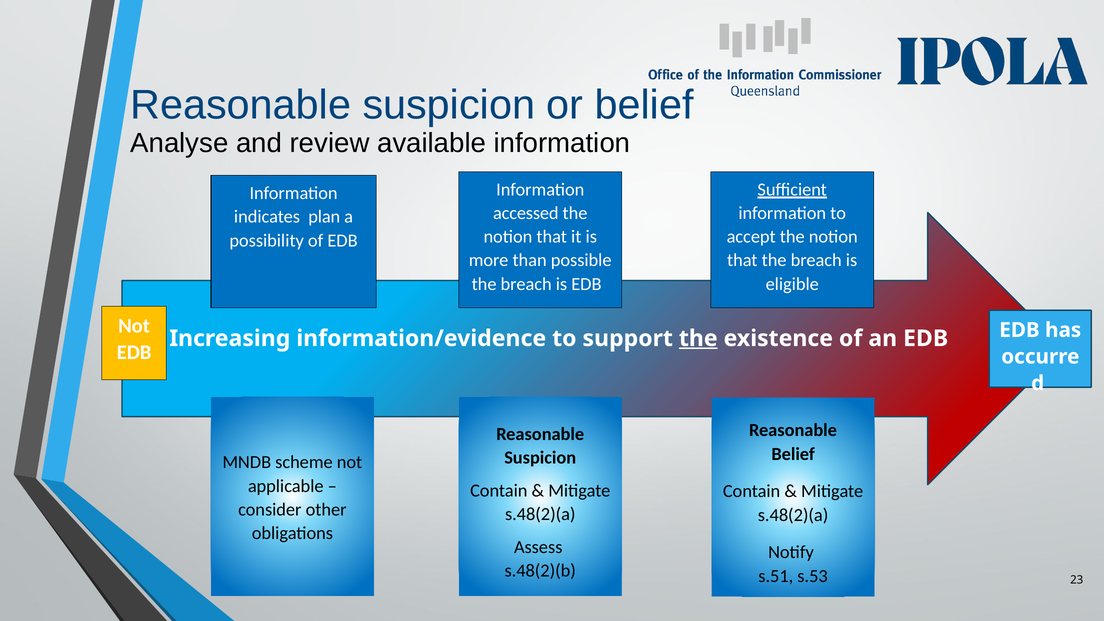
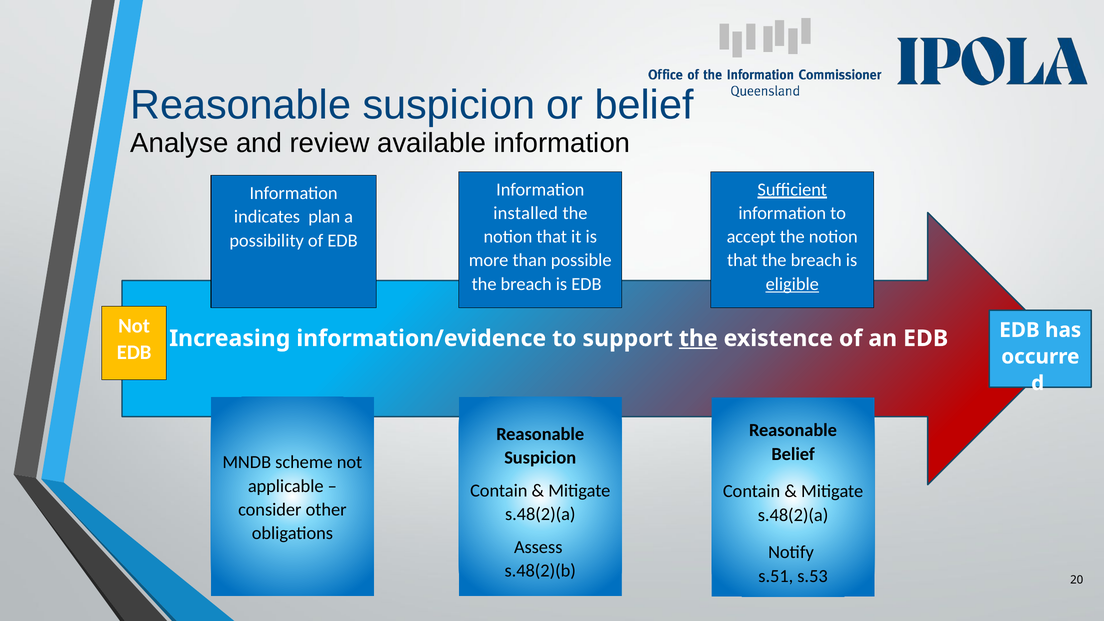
accessed: accessed -> installed (526, 213)
eligible underline: none -> present (792, 284)
23: 23 -> 20 (1077, 580)
